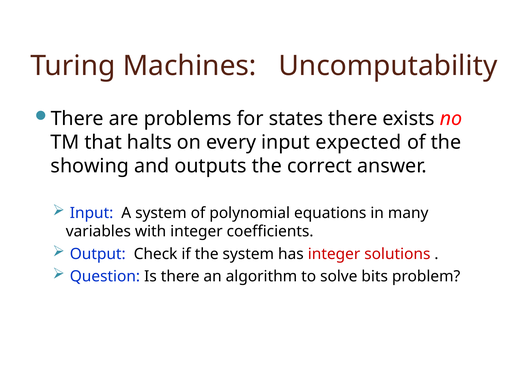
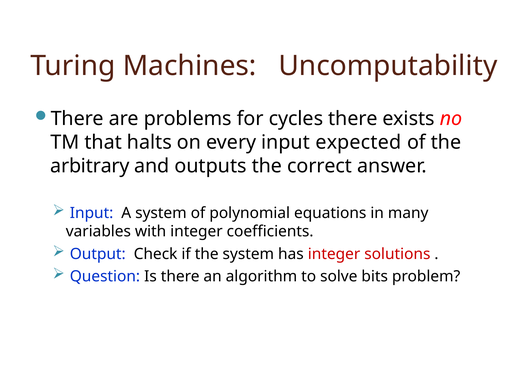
states: states -> cycles (296, 119)
showing: showing -> arbitrary (90, 166)
